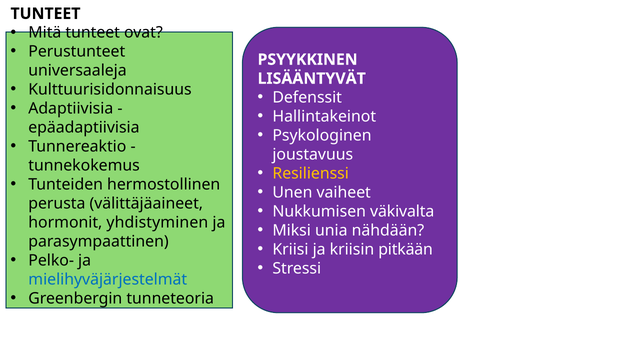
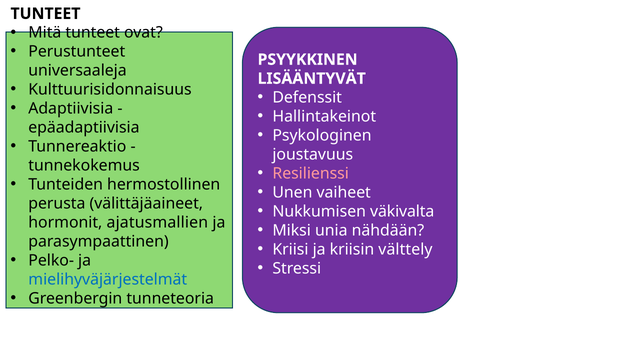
Resilienssi colour: yellow -> pink (311, 174)
yhdistyminen: yhdistyminen -> ajatusmallien (157, 223)
pitkään: pitkään -> välttely (405, 249)
